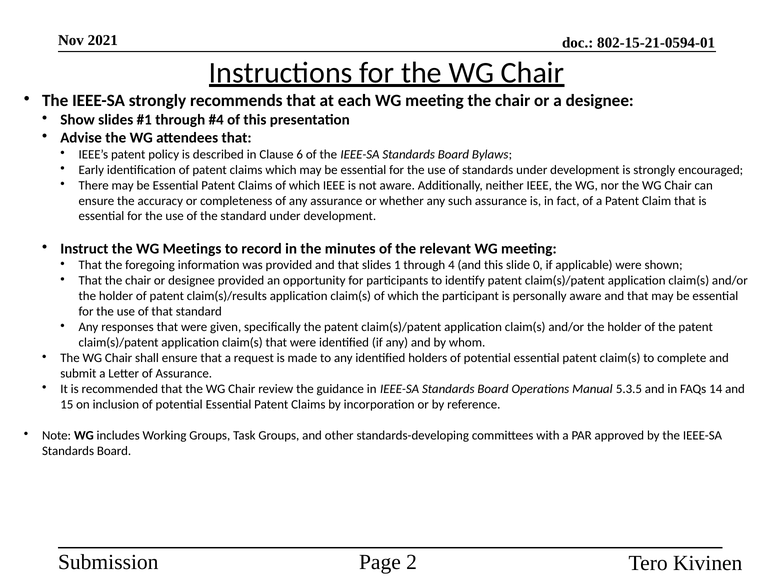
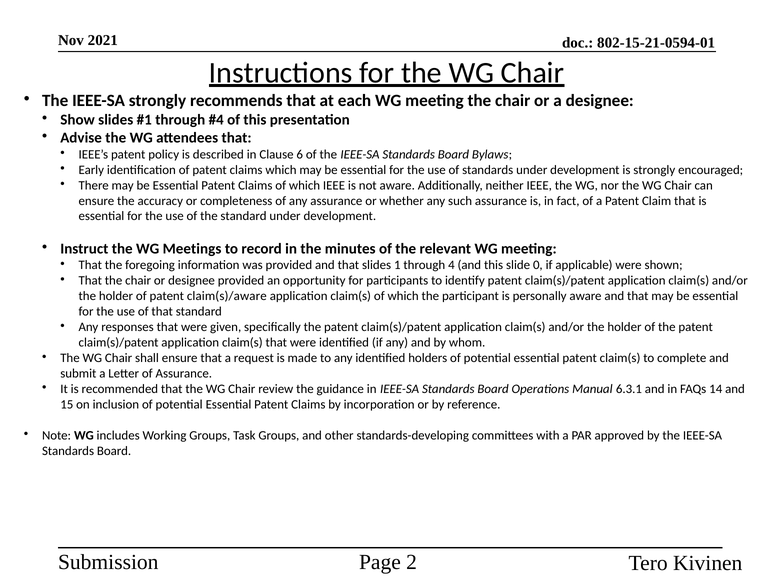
claim(s)/results: claim(s)/results -> claim(s)/aware (227, 296)
5.3.5: 5.3.5 -> 6.3.1 (629, 389)
